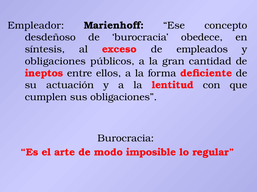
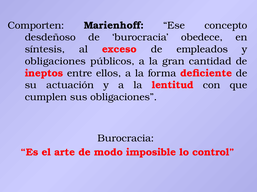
Empleador: Empleador -> Comporten (36, 25)
regular: regular -> control (213, 153)
